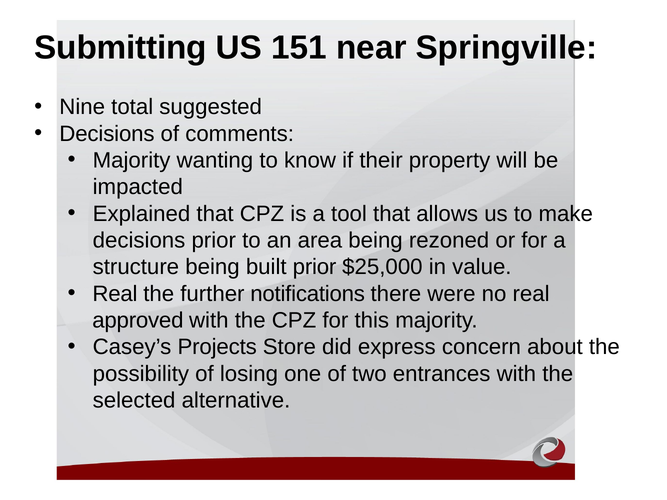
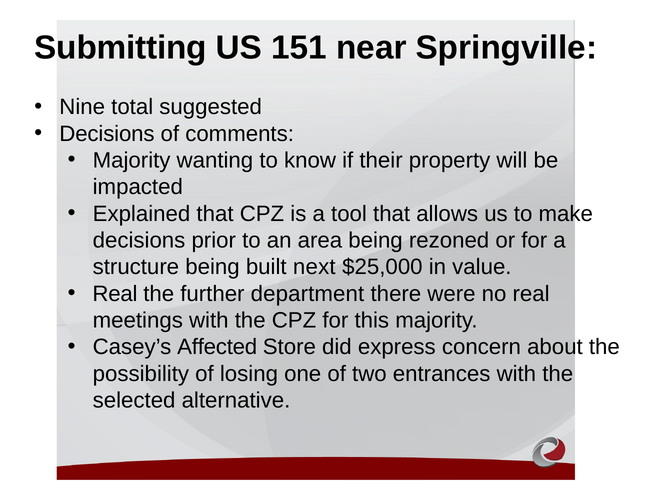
built prior: prior -> next (314, 267)
notifications: notifications -> department (307, 294)
approved: approved -> meetings (138, 321)
Projects: Projects -> Affected (217, 347)
